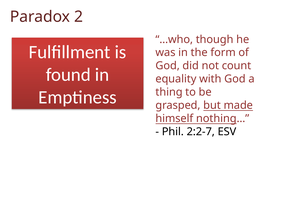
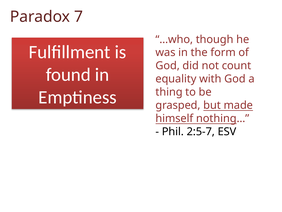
2: 2 -> 7 (79, 17)
2:2-7: 2:2-7 -> 2:5-7 (201, 131)
